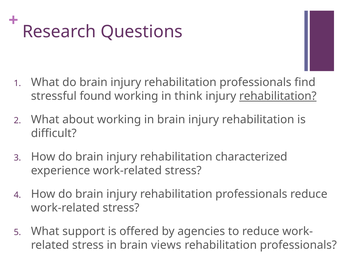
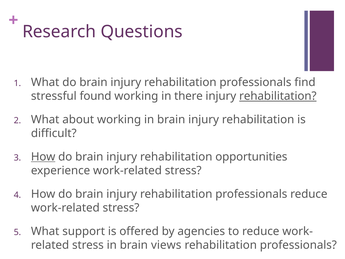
think: think -> there (188, 96)
How underline: none -> present (43, 157)
characterized: characterized -> opportunities (251, 157)
